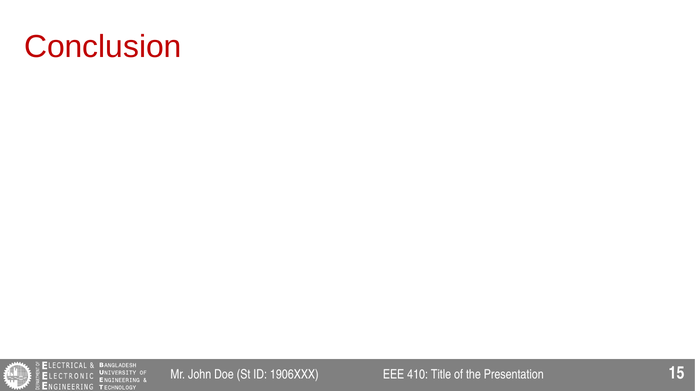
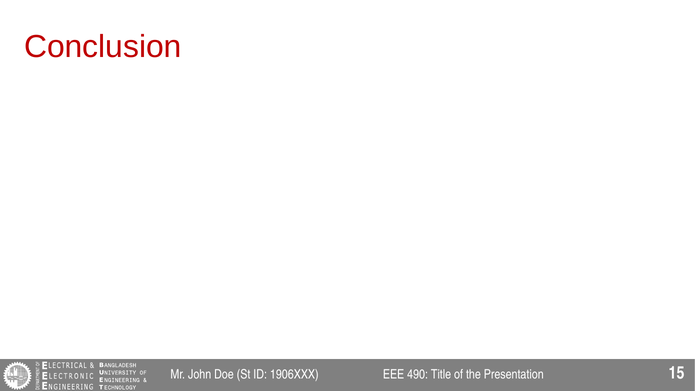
410: 410 -> 490 (418, 375)
